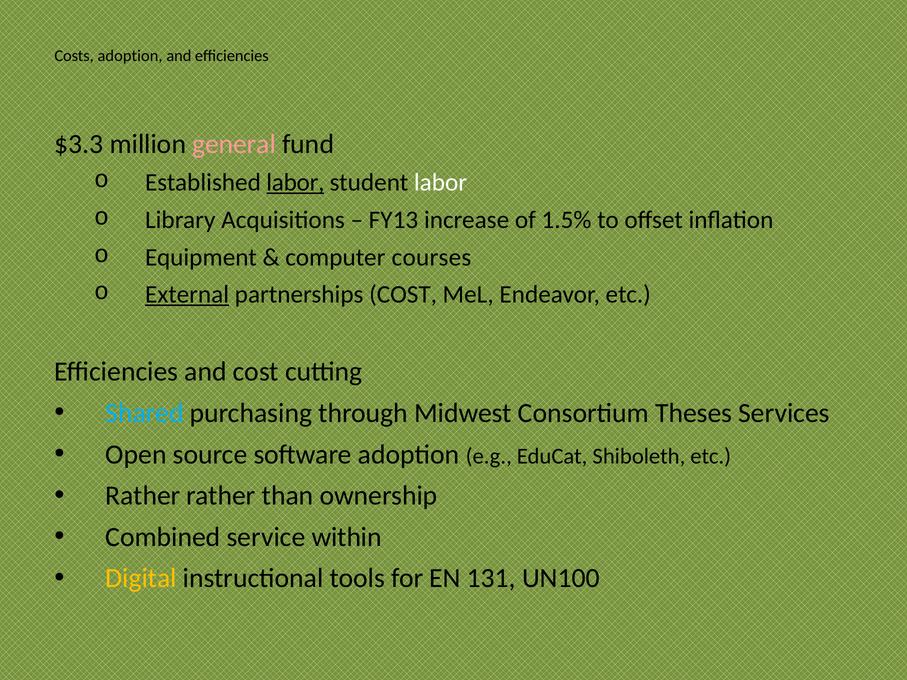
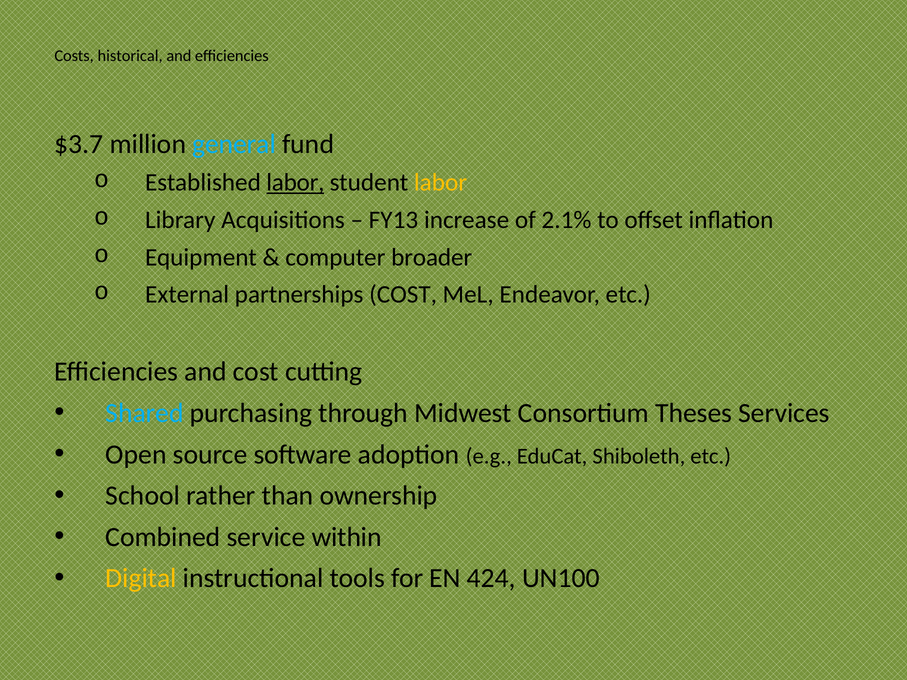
Costs adoption: adoption -> historical (130, 56)
$3.3: $3.3 -> $3.7 (79, 144)
general colour: pink -> light blue (234, 144)
labor colour: white -> yellow (441, 183)
1.5%: 1.5% -> 2.1% (566, 220)
courses: courses -> broader (432, 257)
External underline: present -> none (187, 295)
Rather: Rather -> School (143, 496)
131: 131 -> 424 (491, 579)
